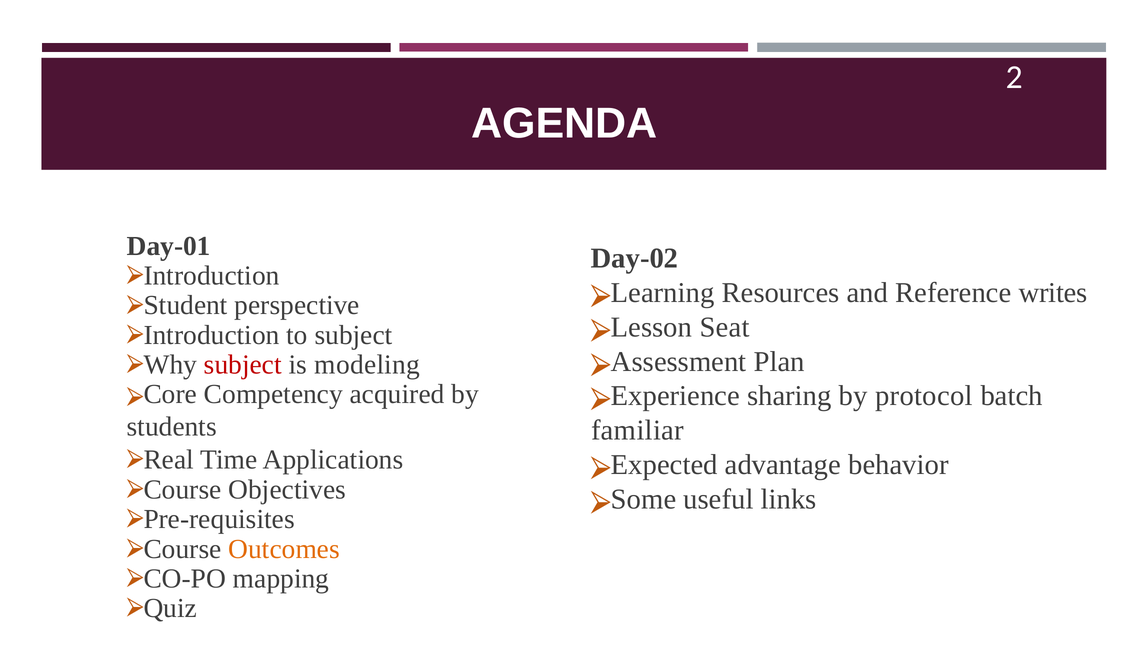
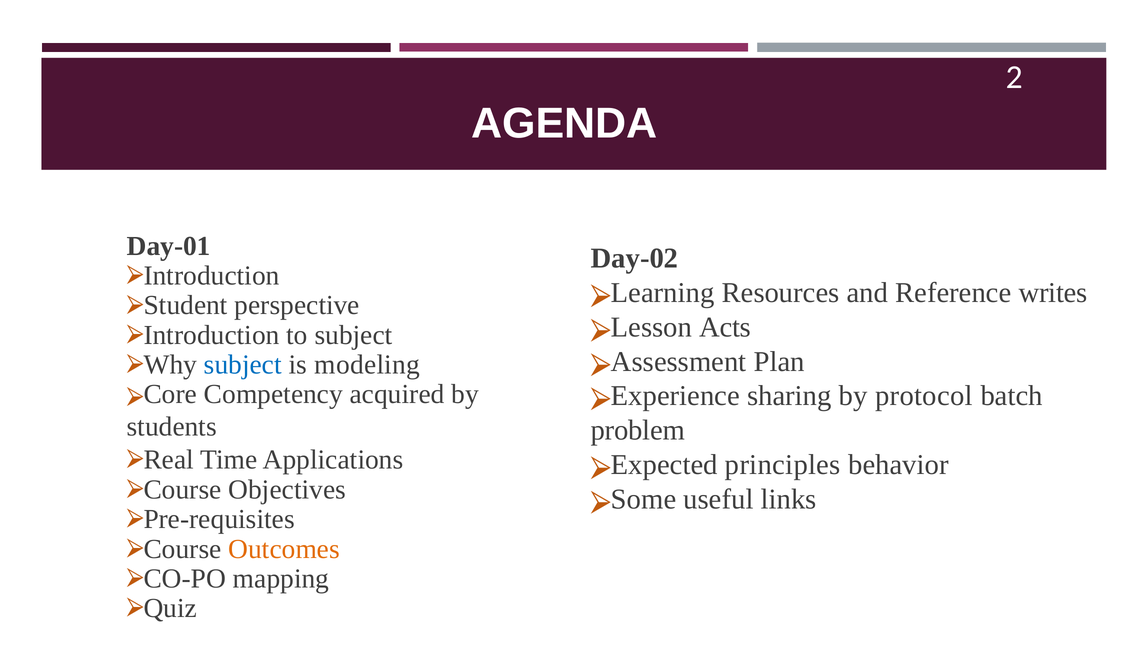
Seat: Seat -> Acts (725, 327)
subject colour: red -> blue (243, 365)
familiar: familiar -> problem (638, 430)
advantage: advantage -> principles (783, 465)
